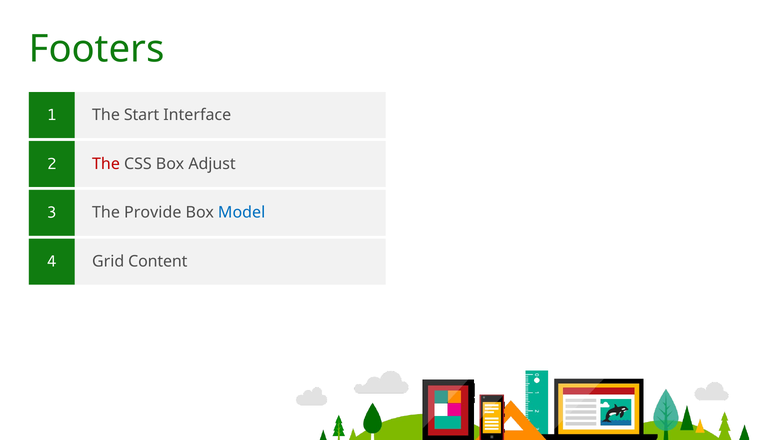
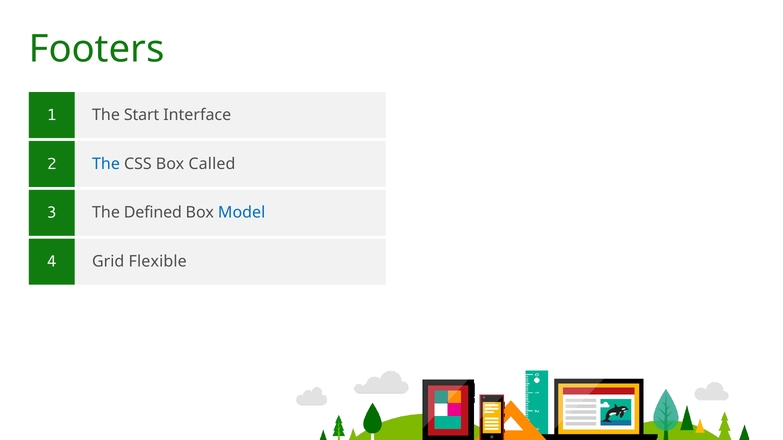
The colour: red -> blue (106, 164)
Adjust: Adjust -> Called (212, 164)
Provide: Provide -> Defined (153, 213)
Content: Content -> Flexible (158, 262)
